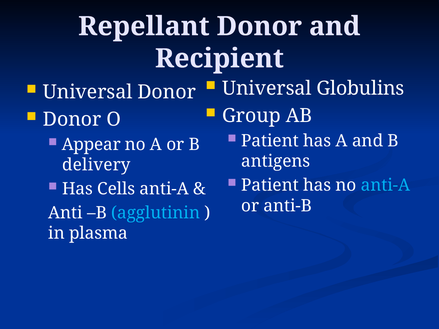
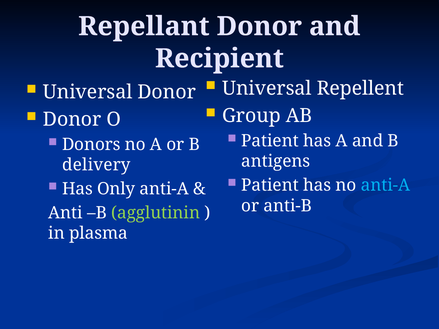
Globulins: Globulins -> Repellent (360, 88)
Appear: Appear -> Donors (91, 145)
Cells: Cells -> Only (116, 189)
agglutinin colour: light blue -> light green (156, 213)
